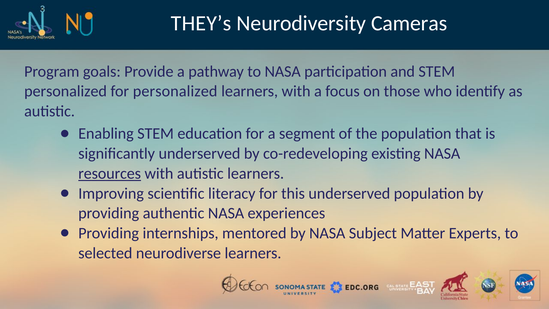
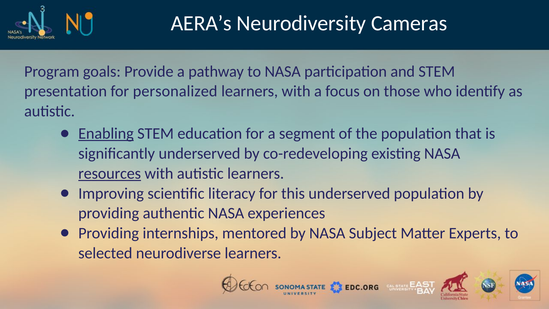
THEY’s: THEY’s -> AERA’s (201, 23)
personalized: personalized -> presentation (66, 91)
Enabling underline: none -> present (106, 134)
